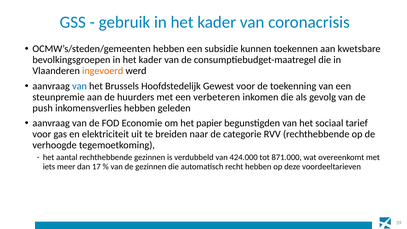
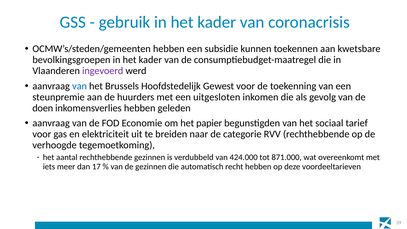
ingevoerd colour: orange -> purple (103, 71)
verbeteren: verbeteren -> uitgesloten (217, 97)
push: push -> doen (43, 108)
